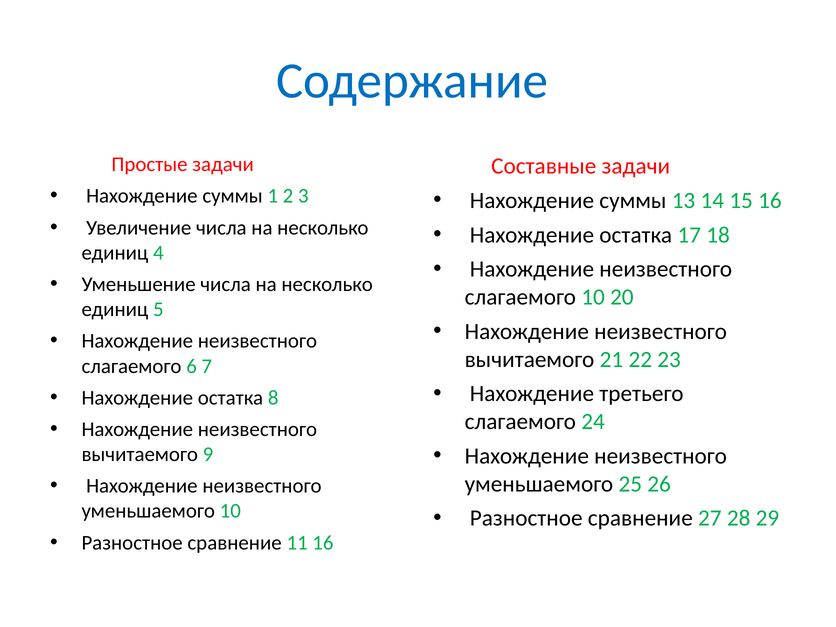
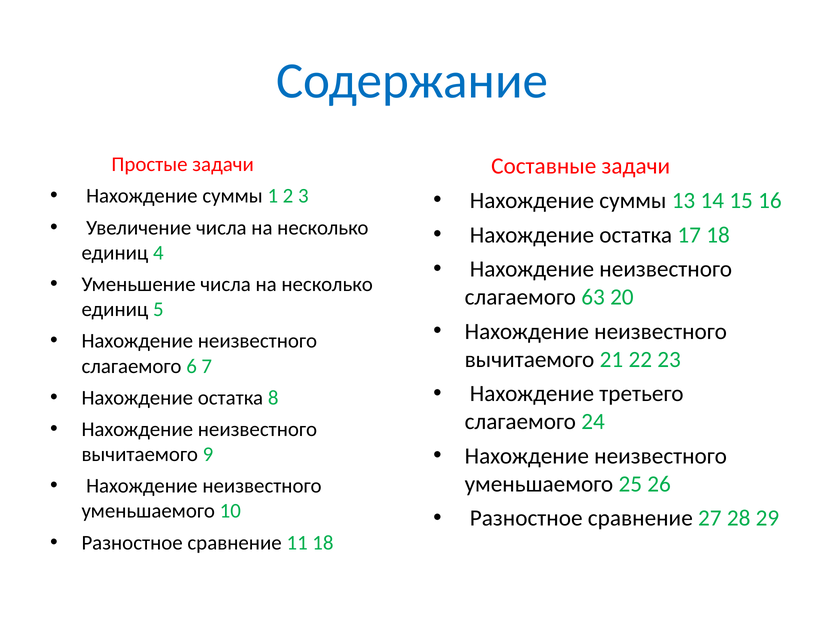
слагаемого 10: 10 -> 63 (593, 297)
11 16: 16 -> 18 (323, 543)
